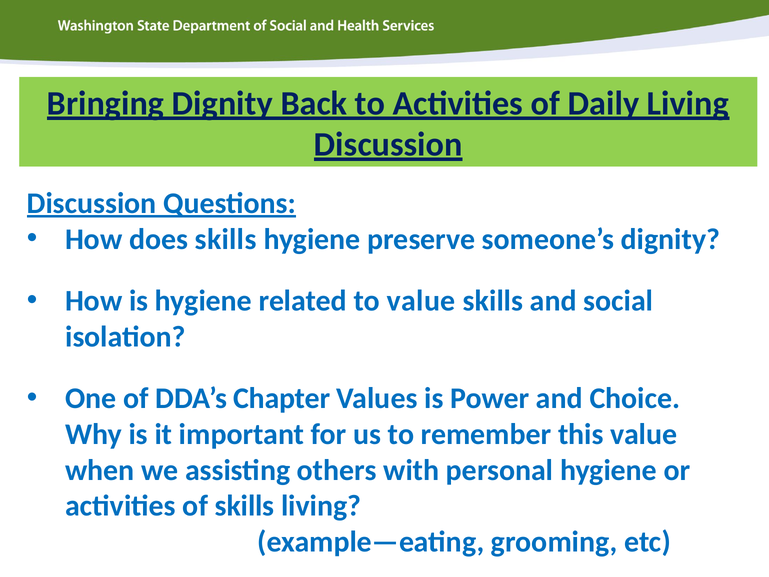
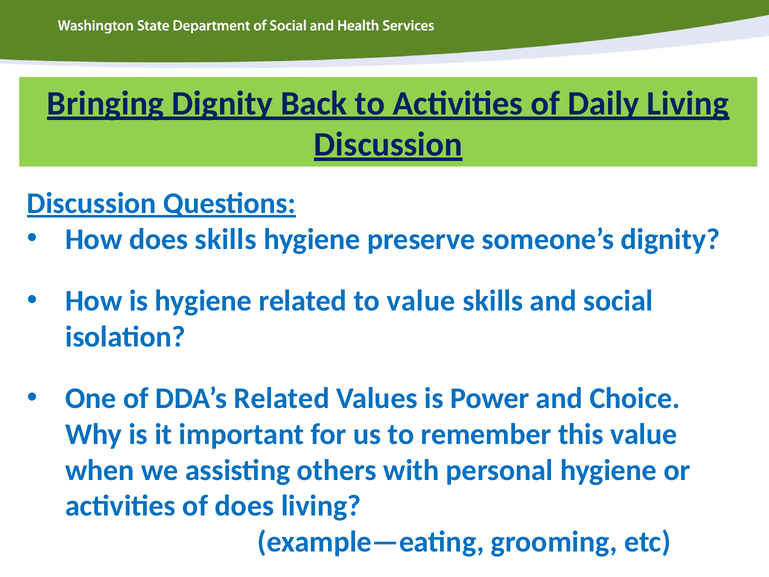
DDA’s Chapter: Chapter -> Related (282, 398)
of skills: skills -> does (244, 506)
